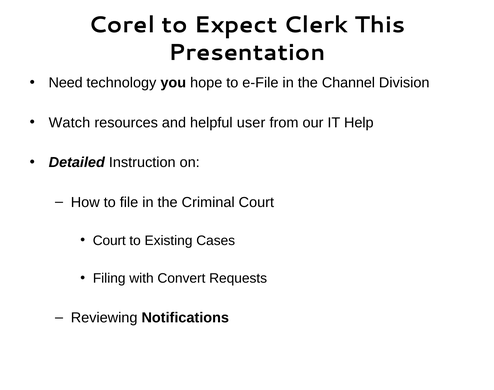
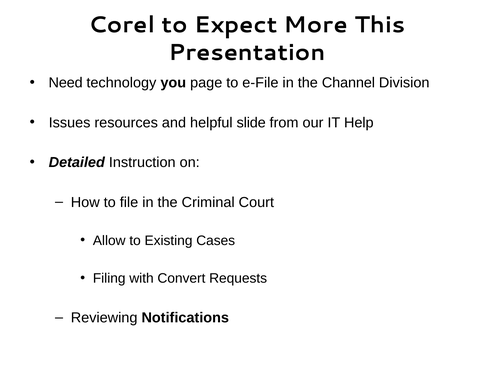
Clerk: Clerk -> More (316, 25)
hope: hope -> page (206, 83)
Watch: Watch -> Issues (70, 123)
user: user -> slide (251, 123)
Court: Court -> Allow (109, 241)
